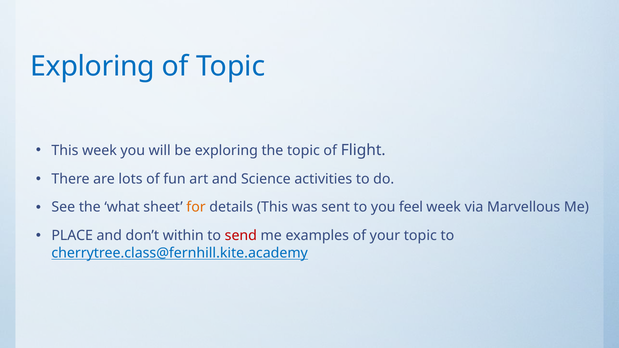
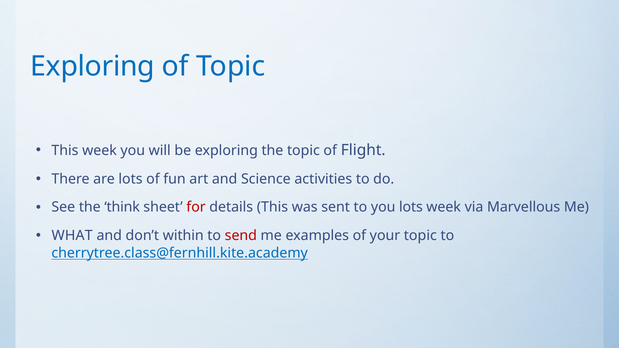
what: what -> think (122, 207)
for colour: orange -> red (196, 207)
you feel: feel -> lots (411, 207)
PLACE: PLACE -> WHAT (72, 236)
